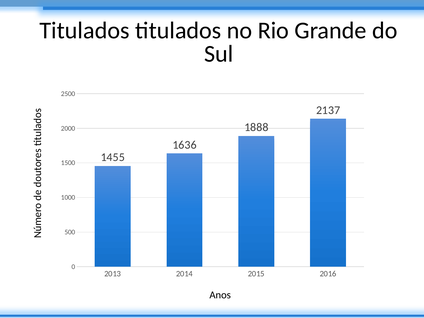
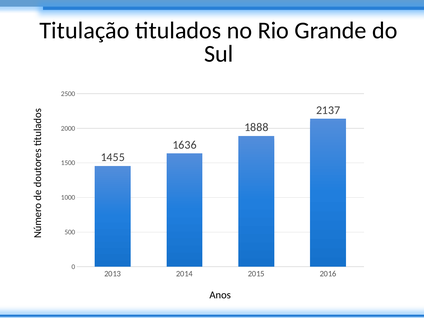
Titulados: Titulados -> Titulação (85, 31)
